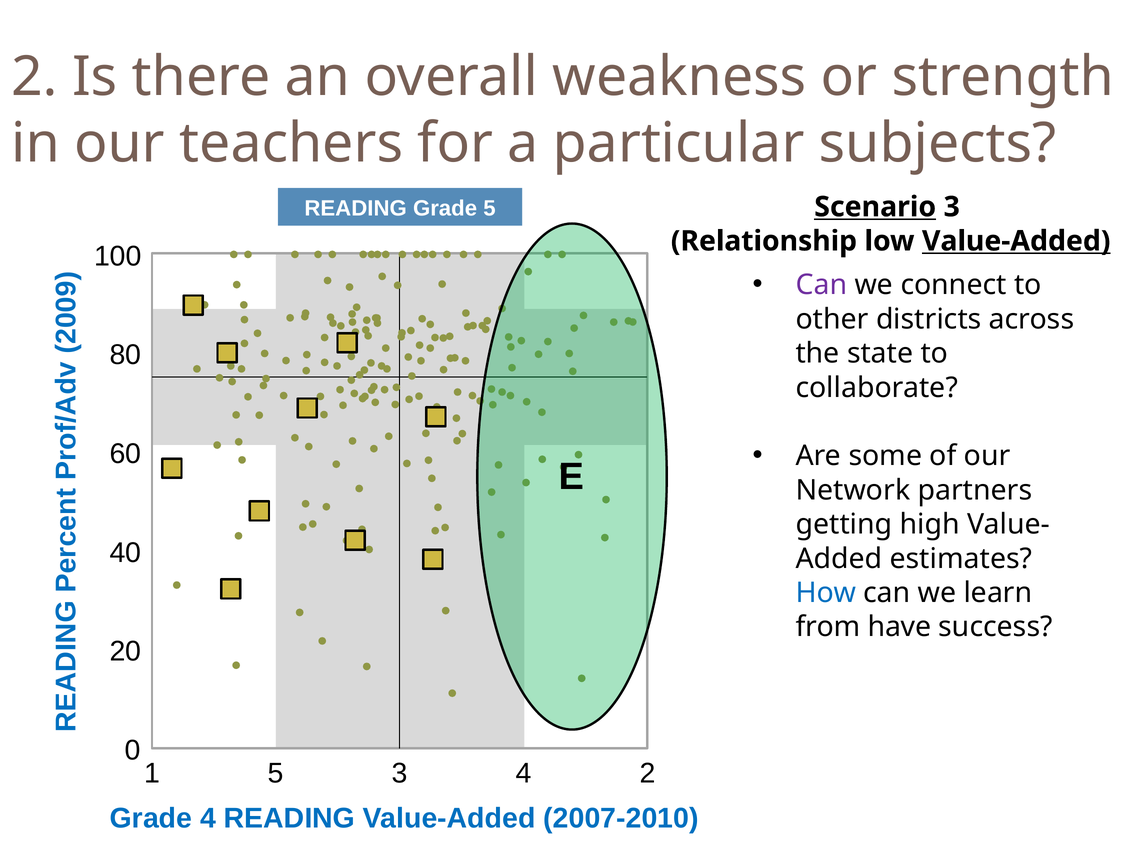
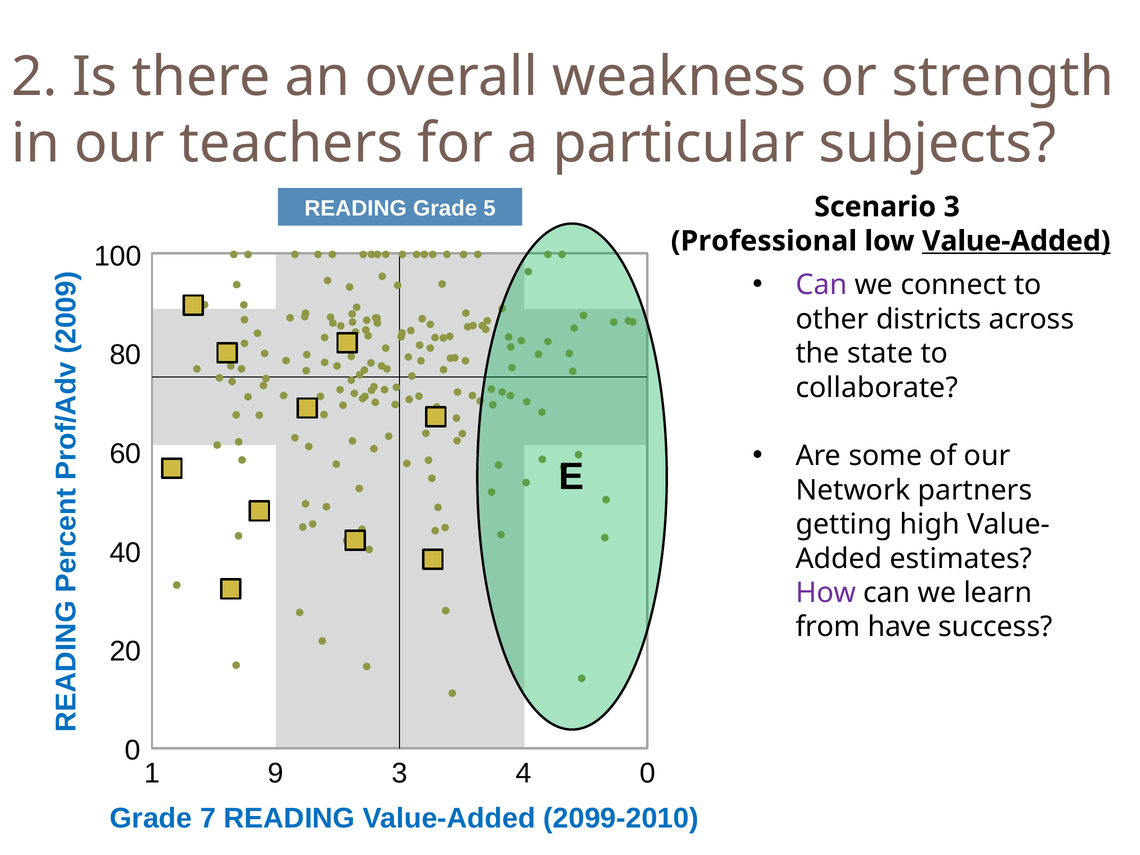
Scenario underline: present -> none (875, 207)
Relationship: Relationship -> Professional (764, 241)
How colour: blue -> purple (826, 593)
1 5: 5 -> 9 (276, 773)
3 2: 2 -> 0 (648, 773)
Grade 4: 4 -> 7 (208, 818)
2007-2010: 2007-2010 -> 2099-2010 (621, 818)
